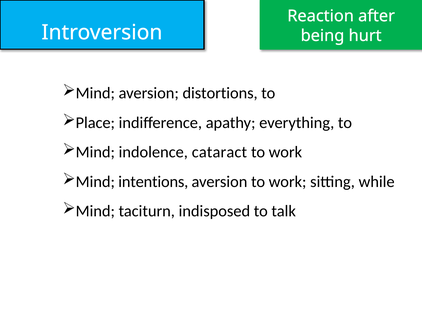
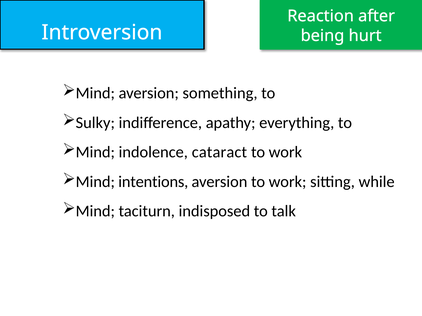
distortions: distortions -> something (220, 93)
Place: Place -> Sulky (95, 123)
